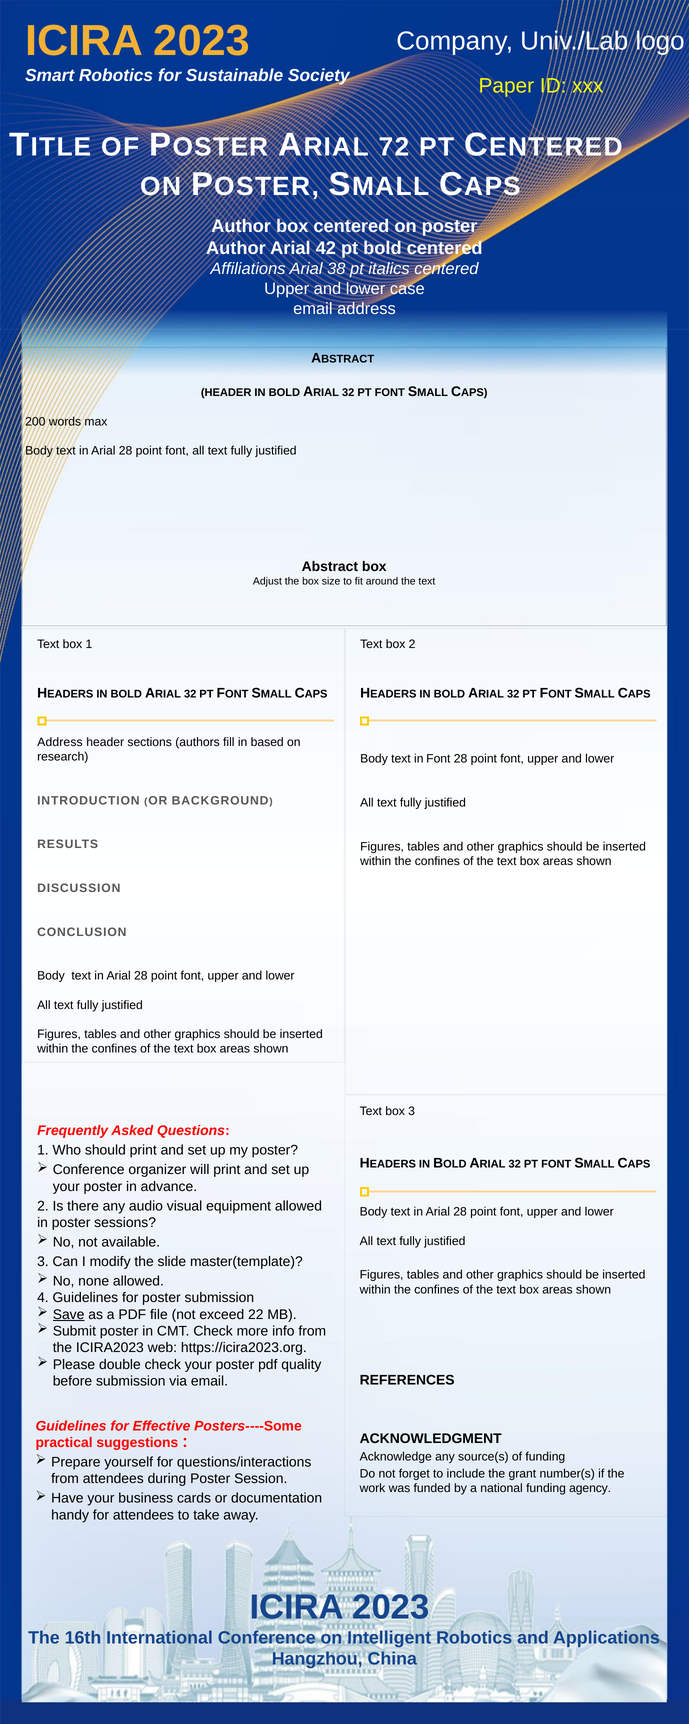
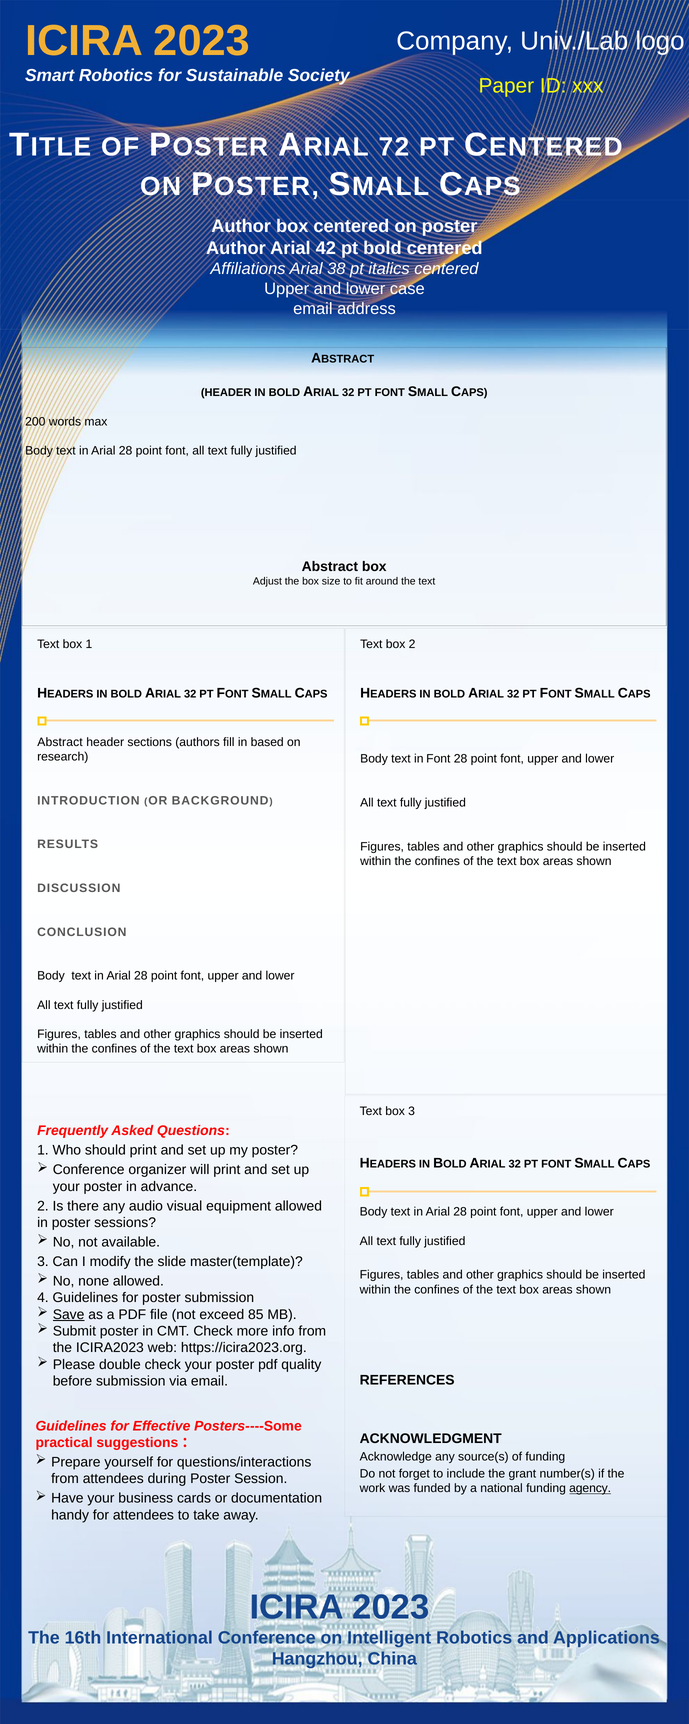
Address: Address -> Abstract (60, 742)
22: 22 -> 85 (256, 1313)
agency underline: none -> present (590, 1487)
